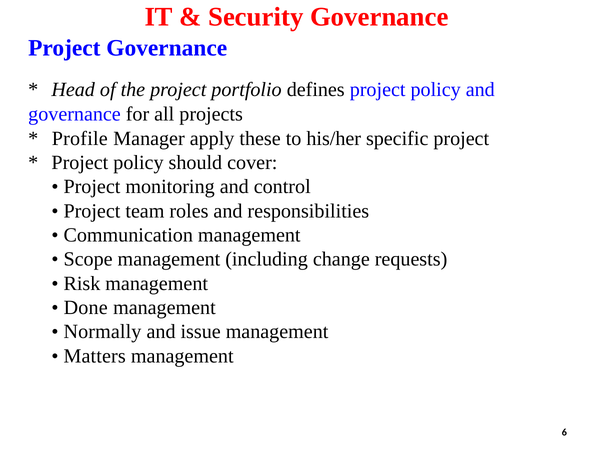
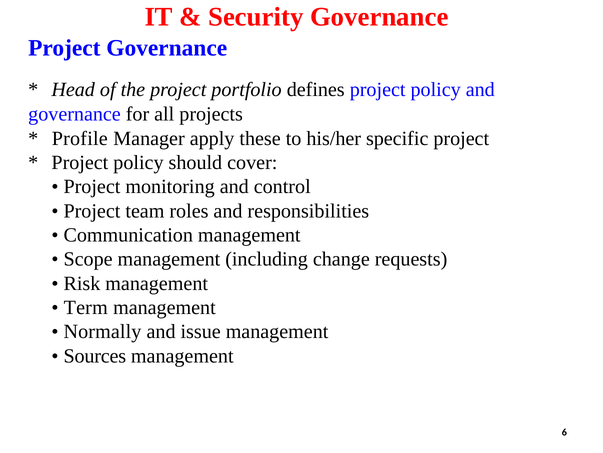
Done: Done -> Term (86, 307)
Matters: Matters -> Sources (95, 355)
